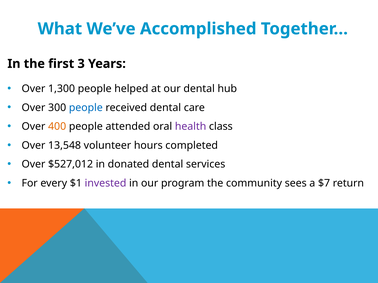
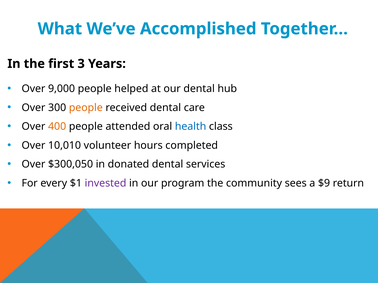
1,300: 1,300 -> 9,000 (62, 89)
people colour: blue -> orange (86, 108)
health colour: purple -> blue (191, 127)
13,548: 13,548 -> 10,010 (65, 146)
$527,012: $527,012 -> $300,050 (71, 165)
$7: $7 -> $9 (324, 183)
